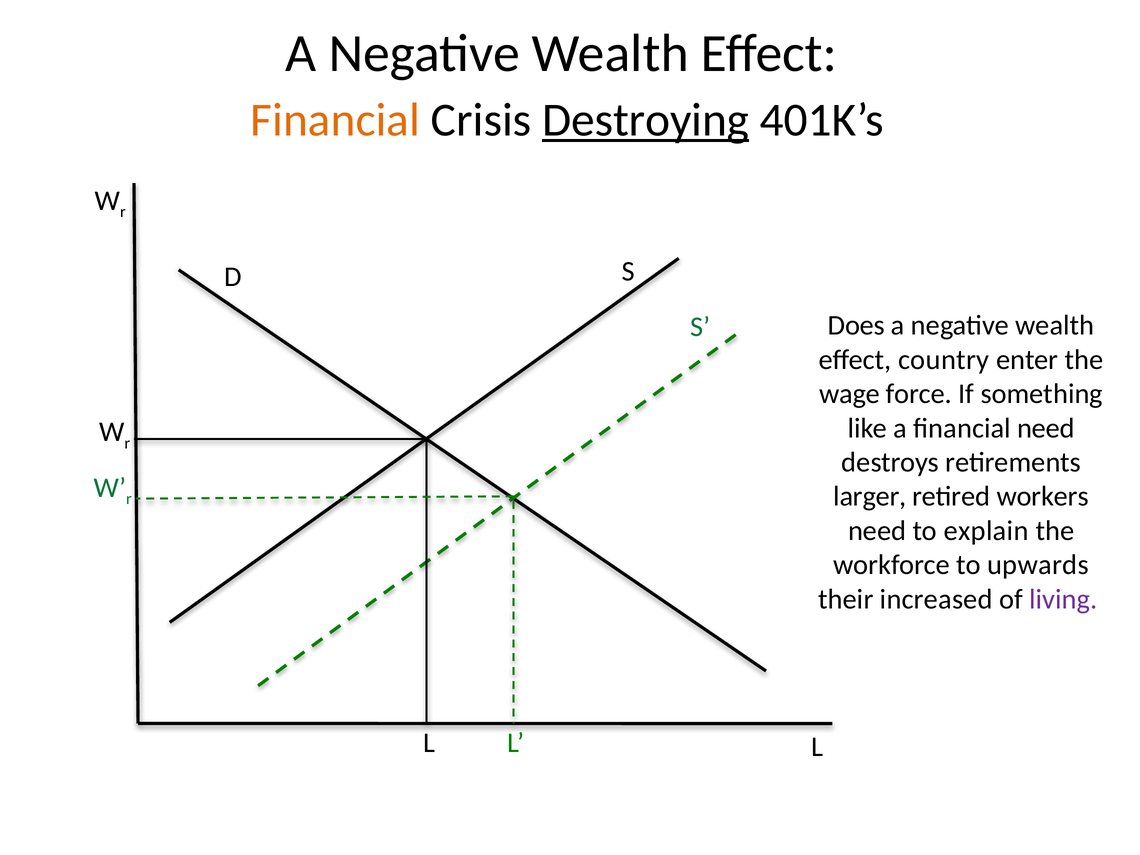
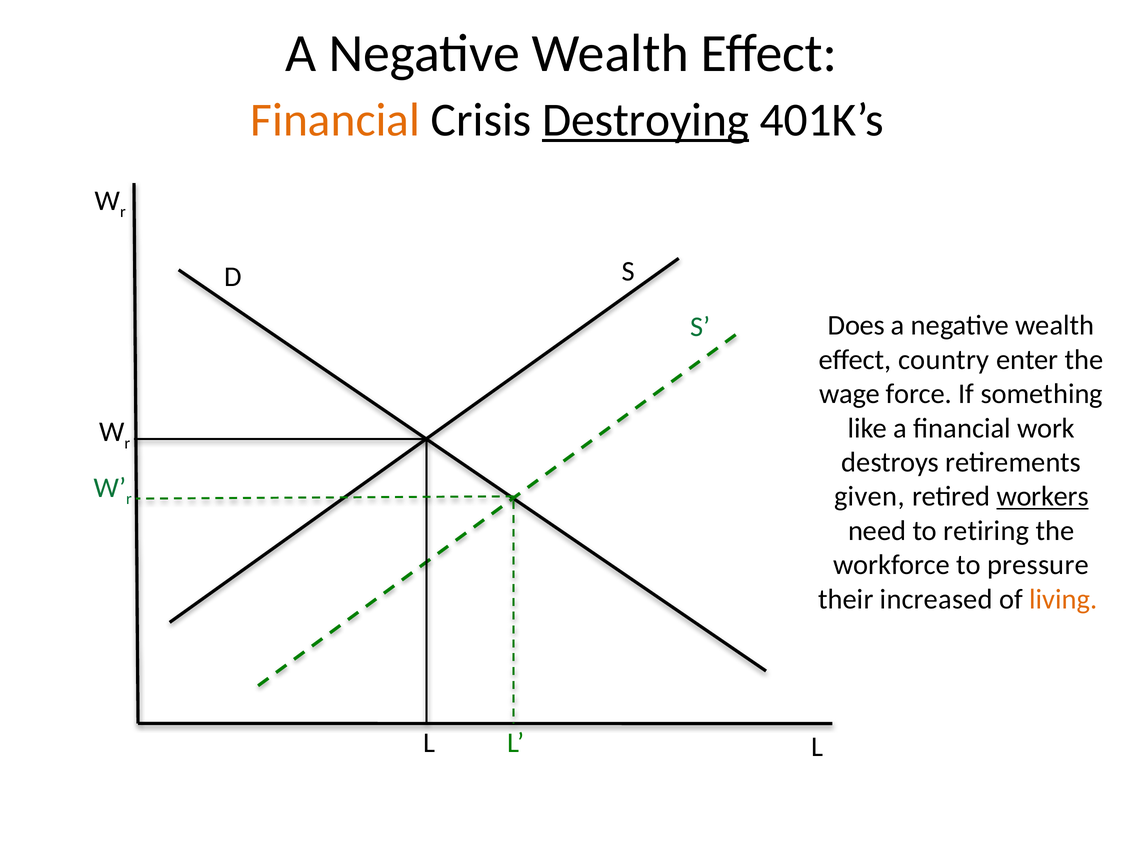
financial need: need -> work (1046, 428)
larger: larger -> given (870, 497)
workers underline: none -> present (1043, 497)
explain: explain -> retiring (986, 531)
upwards: upwards -> pressure (1038, 565)
living colour: purple -> orange (1063, 599)
